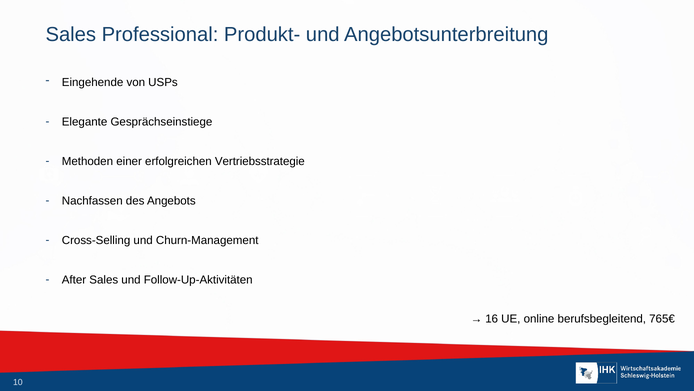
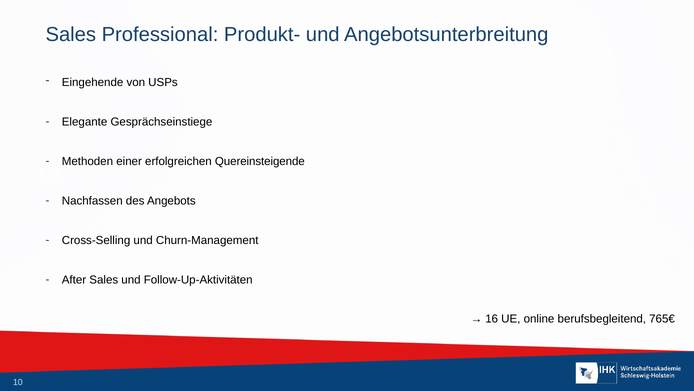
Vertriebsstrategie: Vertriebsstrategie -> Quereinsteigende (260, 161)
